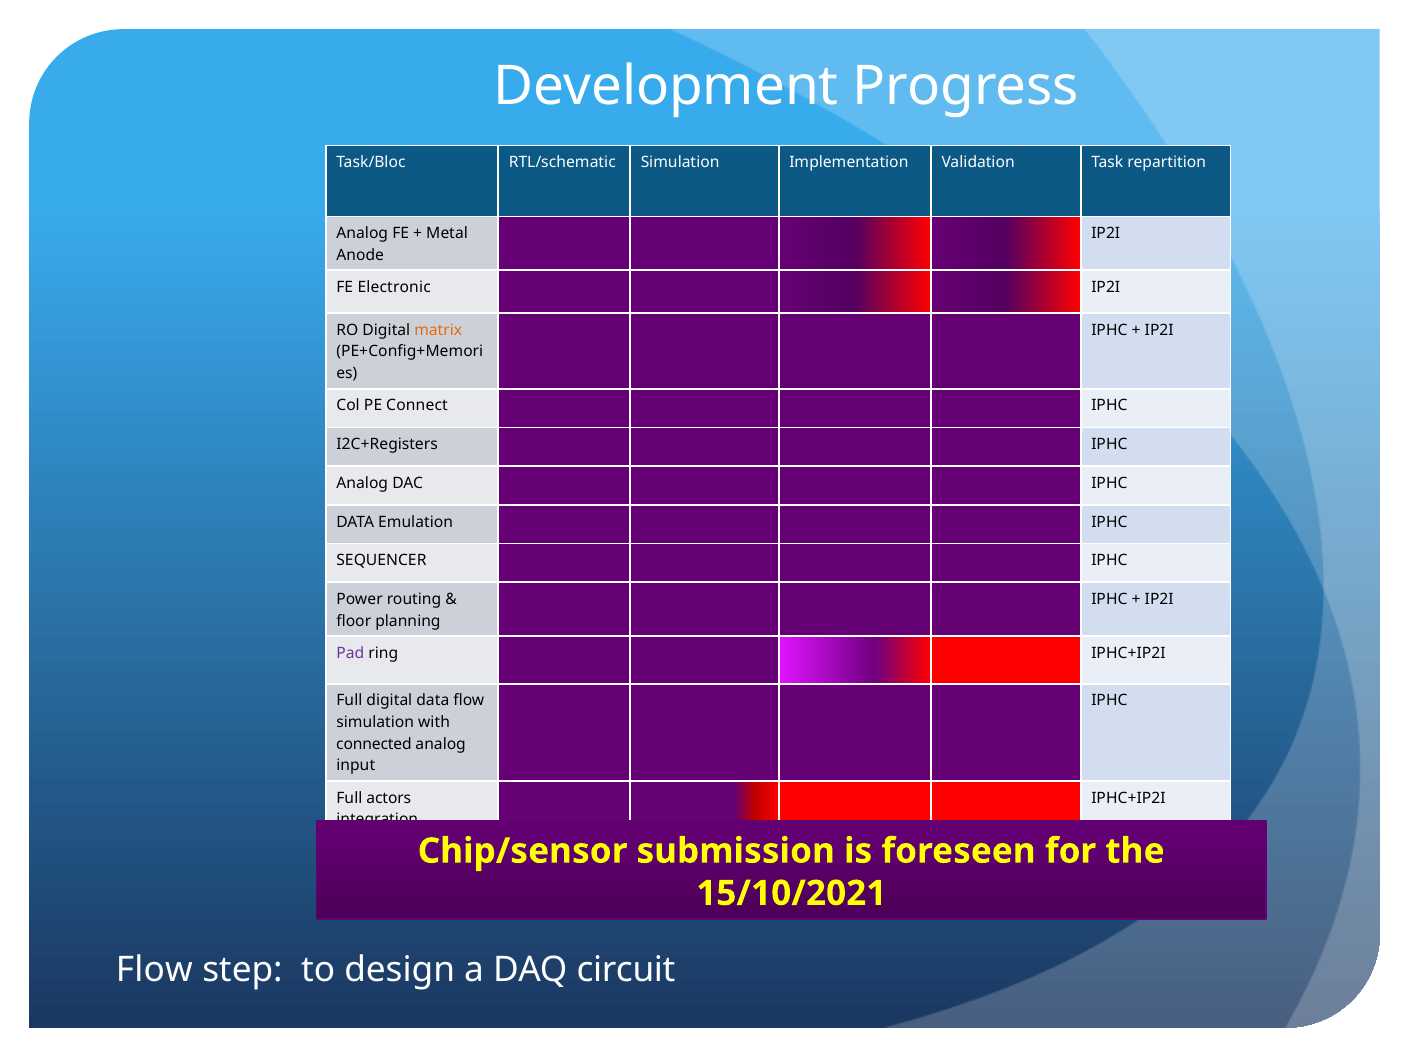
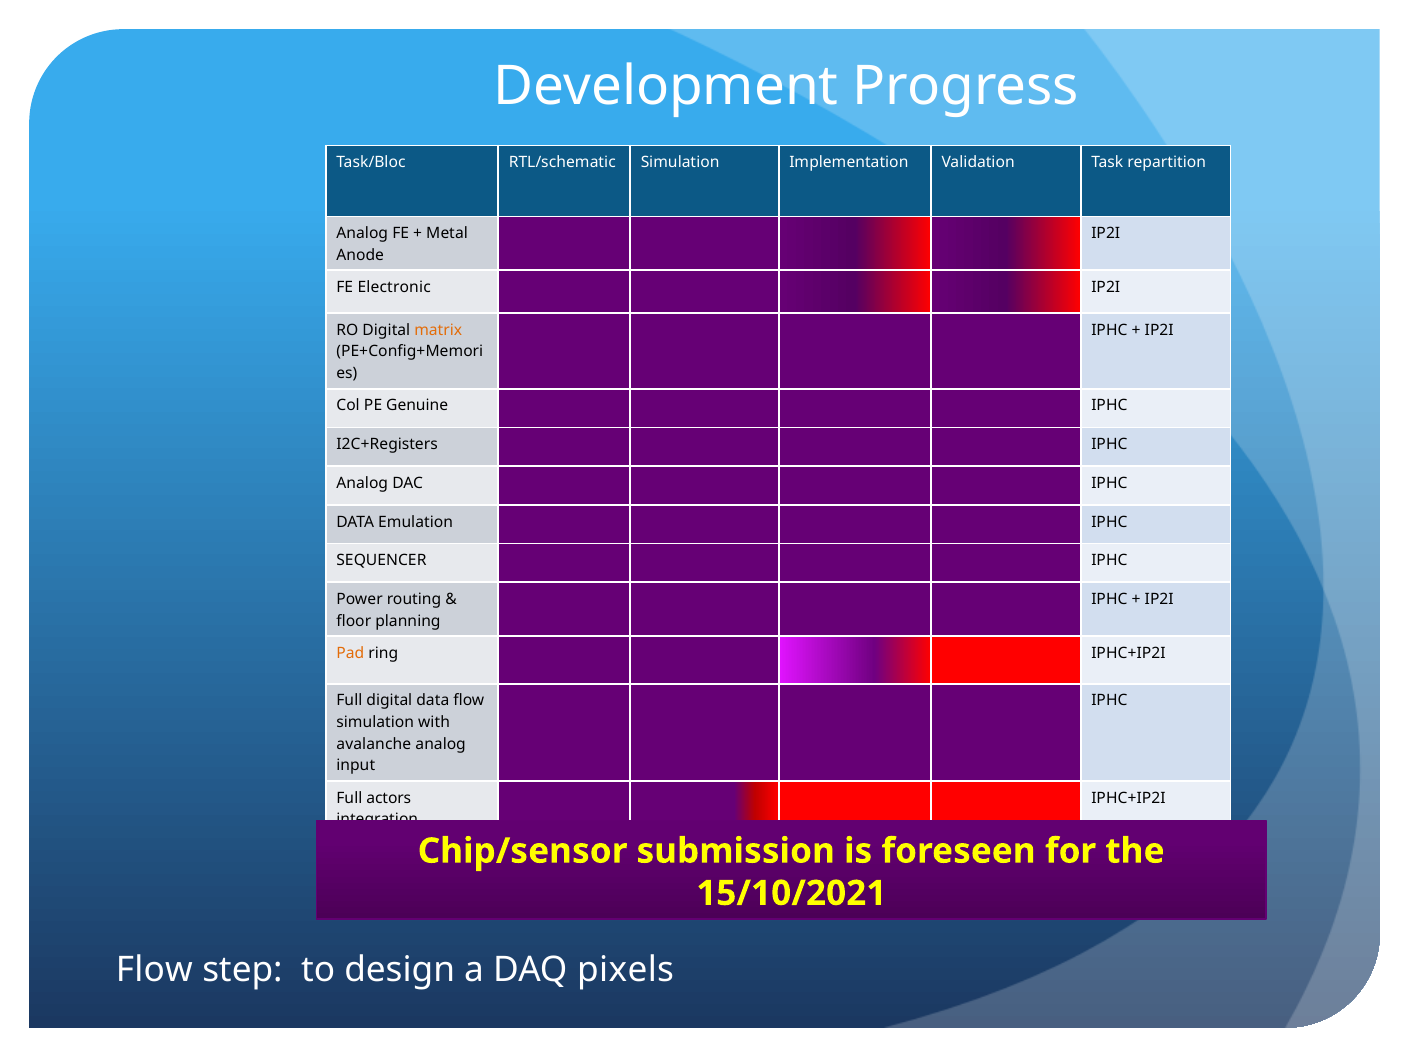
Connect: Connect -> Genuine (417, 406)
Pad colour: purple -> orange (350, 653)
connected: connected -> avalanche (374, 744)
circuit: circuit -> pixels (626, 970)
